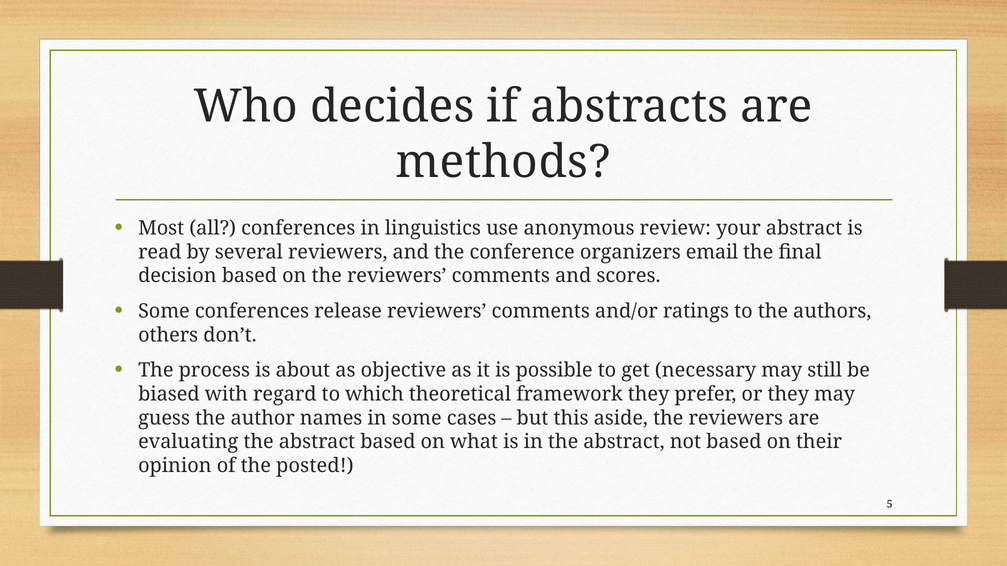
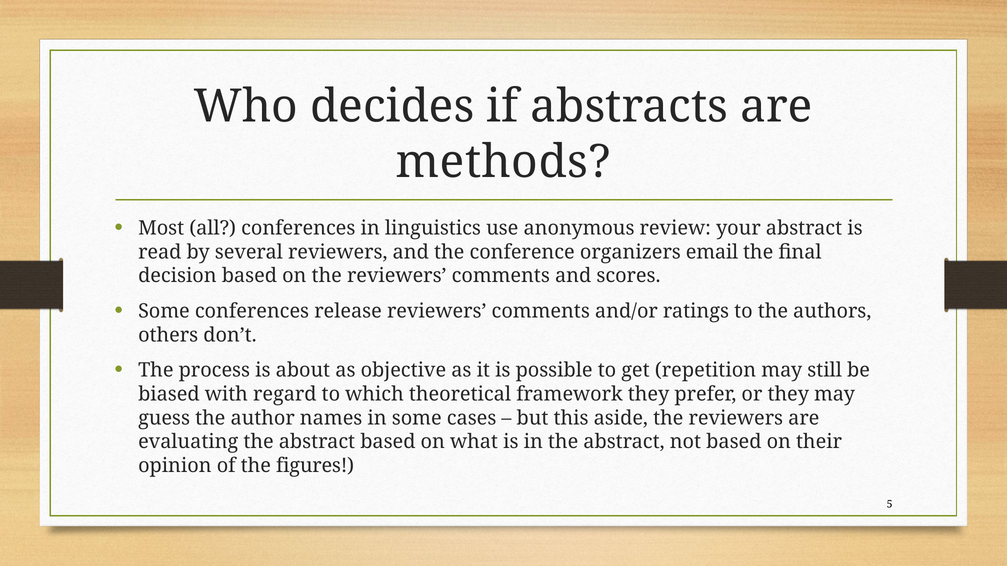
necessary: necessary -> repetition (706, 371)
posted: posted -> figures (315, 466)
